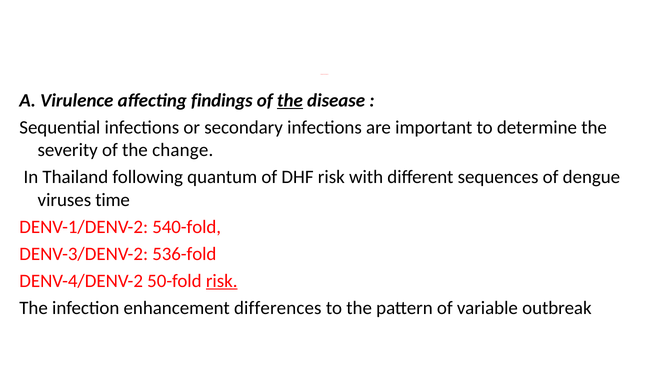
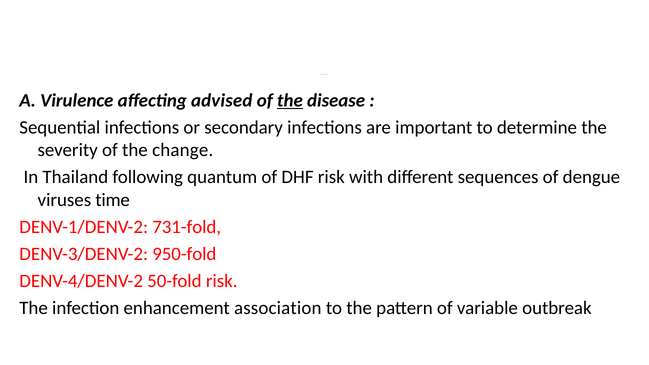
findings: findings -> advised (222, 100)
540-fold: 540-fold -> 731-fold (187, 227)
536-fold: 536-fold -> 950-fold (184, 254)
risk underline: present -> none (222, 281)
differences: differences -> association (278, 308)
